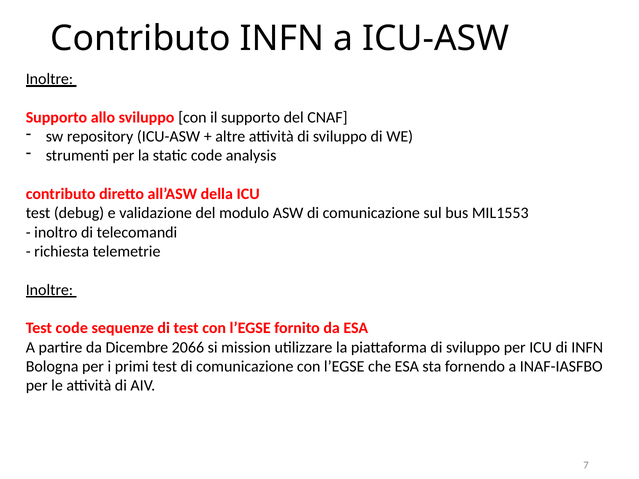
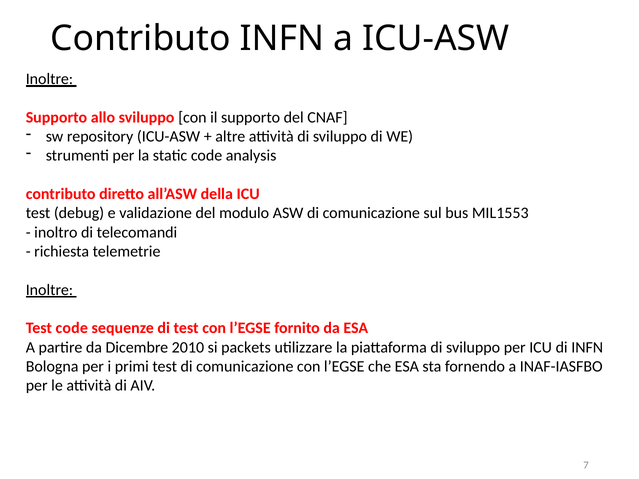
2066: 2066 -> 2010 (188, 348)
mission: mission -> packets (246, 348)
